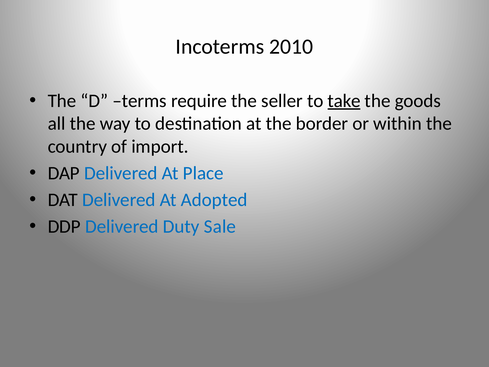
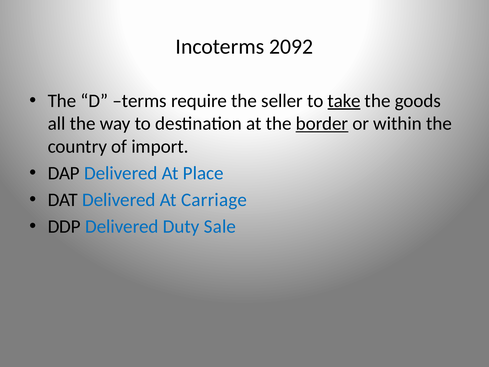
2010: 2010 -> 2092 (291, 47)
border underline: none -> present (322, 124)
Adopted: Adopted -> Carriage (214, 200)
